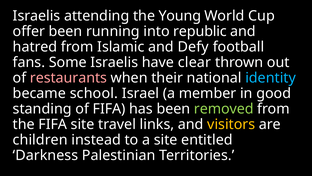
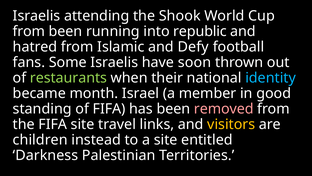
Young: Young -> Shook (180, 16)
offer: offer -> from (29, 31)
clear: clear -> soon (194, 62)
restaurants colour: pink -> light green (68, 78)
school: school -> month (94, 93)
removed colour: light green -> pink (224, 109)
